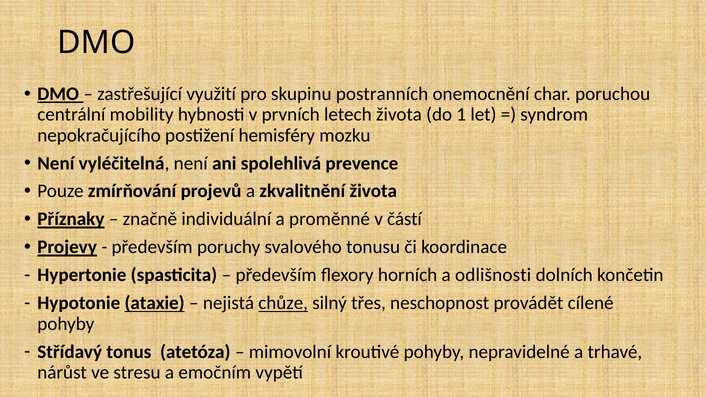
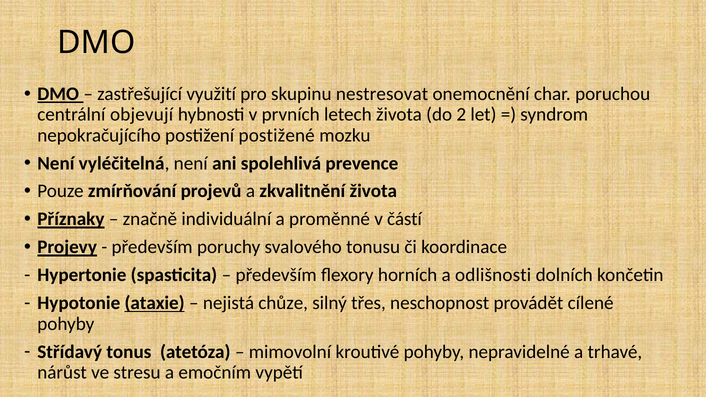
postranních: postranních -> nestresovat (382, 94)
mobility: mobility -> objevují (142, 115)
1: 1 -> 2 (461, 115)
hemisféry: hemisféry -> postižené (277, 135)
chůze underline: present -> none (283, 303)
